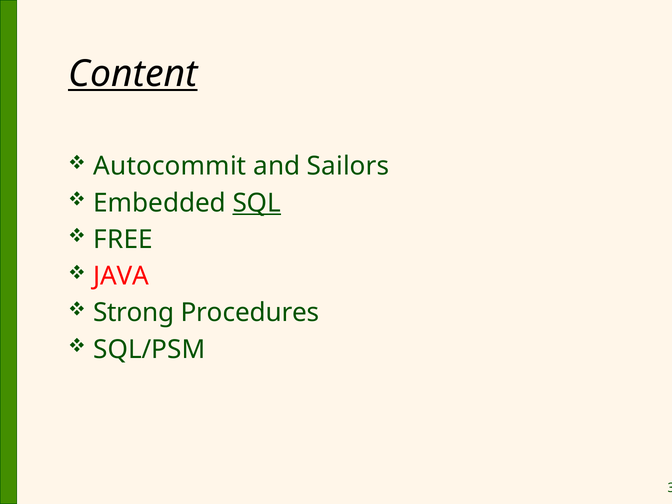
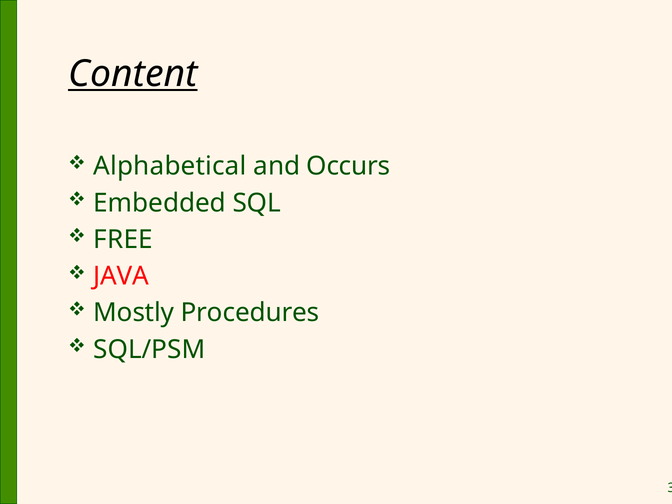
Autocommit: Autocommit -> Alphabetical (170, 166)
Sailors: Sailors -> Occurs (348, 166)
SQL underline: present -> none (257, 203)
Strong: Strong -> Mostly (134, 313)
